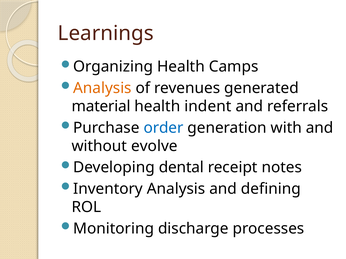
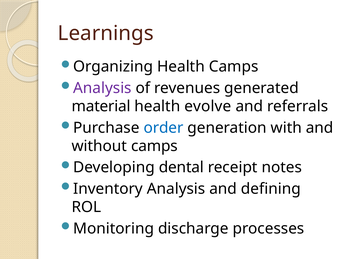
Analysis colour: orange -> purple (102, 88)
indent: indent -> evolve (208, 107)
without evolve: evolve -> camps (154, 146)
